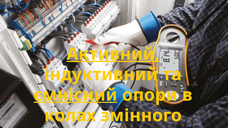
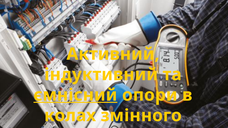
Активний underline: present -> none (113, 54)
